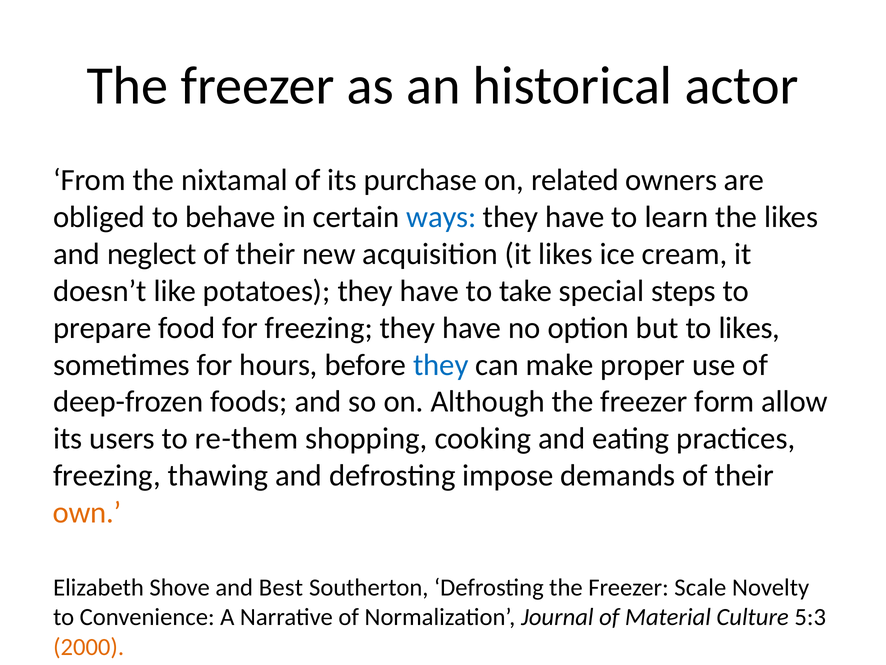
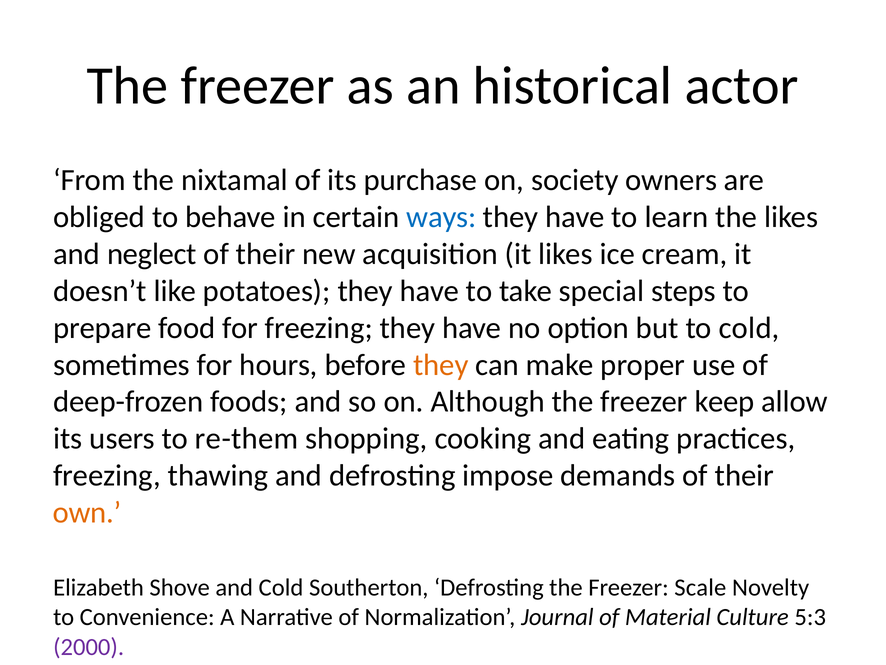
related: related -> society (575, 180)
to likes: likes -> cold (749, 328)
they colour: blue -> orange (441, 365)
form: form -> keep (724, 402)
and Best: Best -> Cold (281, 587)
2000 colour: orange -> purple (89, 646)
